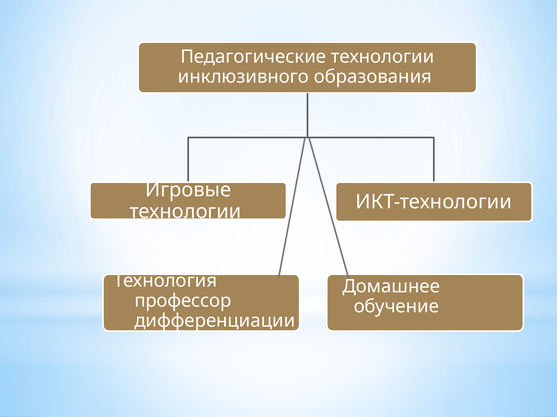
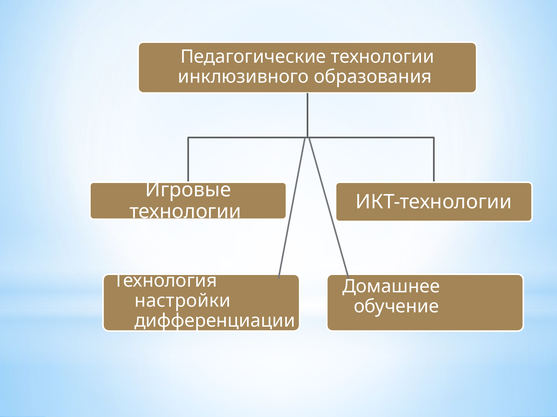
профессор: профессор -> настройки (183, 301)
